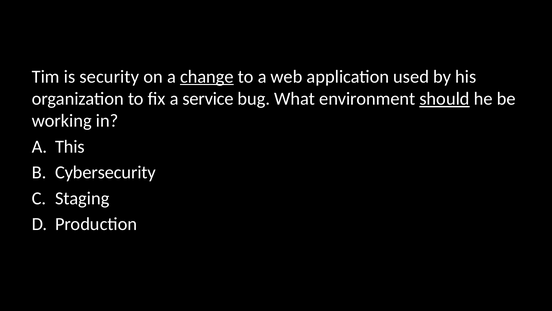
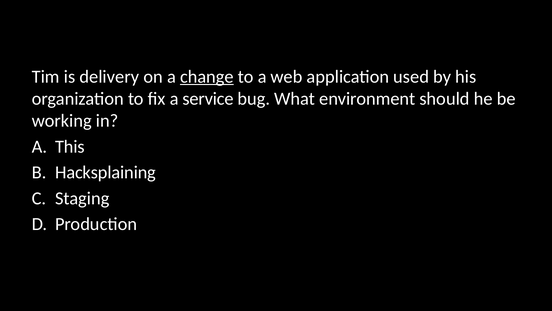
security: security -> delivery (109, 76)
should underline: present -> none (444, 99)
Cybersecurity: Cybersecurity -> Hacksplaining (105, 172)
